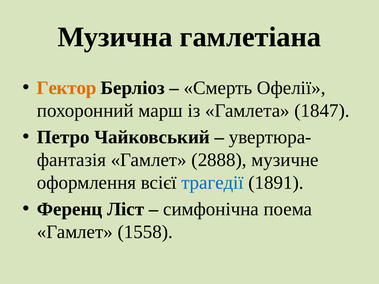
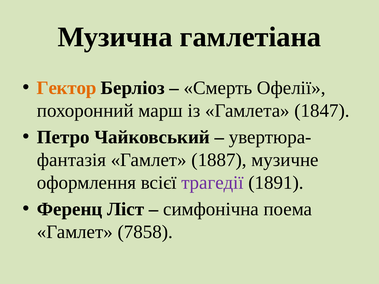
2888: 2888 -> 1887 (219, 160)
трагедії colour: blue -> purple (213, 183)
1558: 1558 -> 7858 (145, 232)
